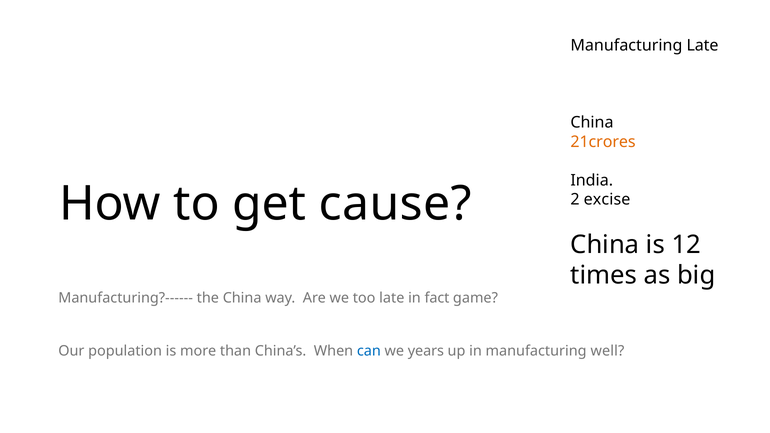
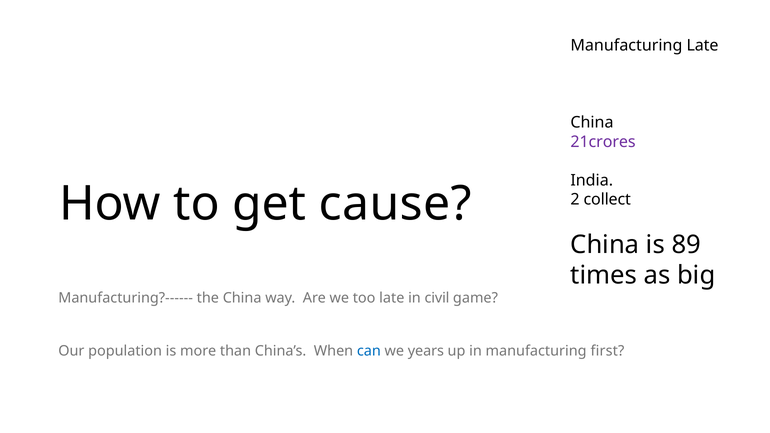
21crores colour: orange -> purple (603, 142)
excise: excise -> collect (607, 200)
12: 12 -> 89 (686, 245)
fact: fact -> civil (437, 298)
well: well -> first (607, 351)
